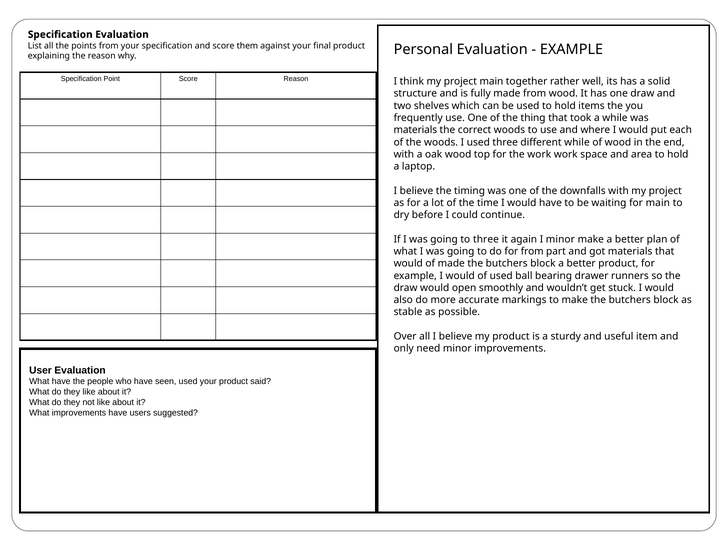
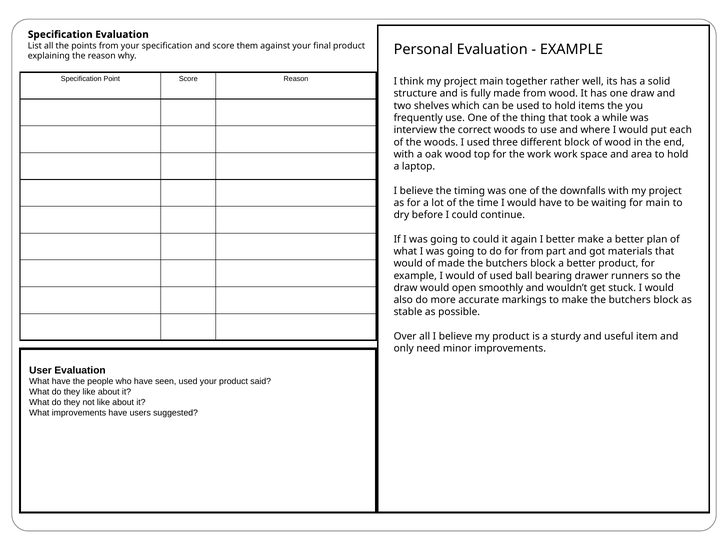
materials: materials -> interview (415, 130)
different while: while -> block (577, 142)
to three: three -> could (486, 239)
I minor: minor -> better (560, 239)
